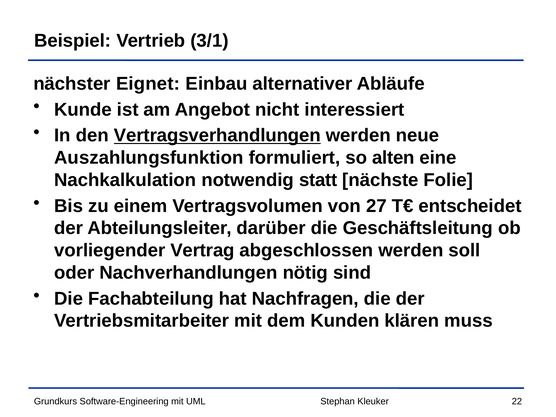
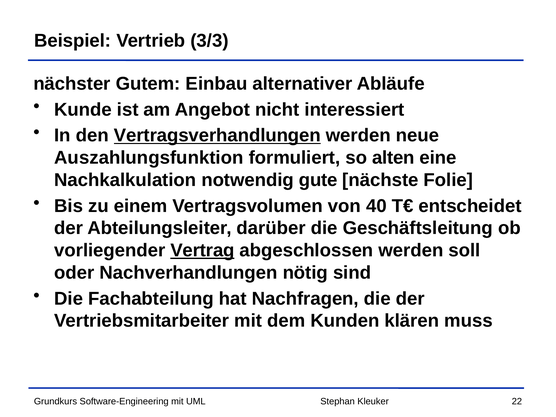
3/1: 3/1 -> 3/3 (209, 41)
Eignet: Eignet -> Gutem (148, 84)
statt: statt -> gute (318, 180)
27: 27 -> 40 (376, 206)
Vertrag underline: none -> present (202, 250)
